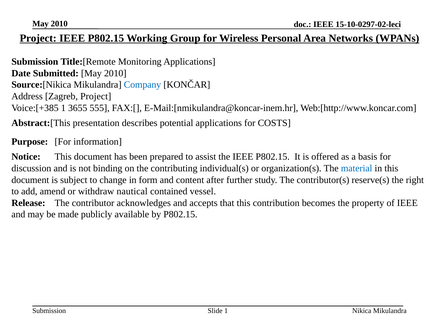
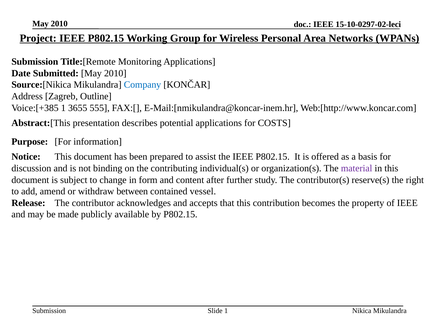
Zagreb Project: Project -> Outline (96, 96)
material colour: blue -> purple (357, 168)
nautical: nautical -> between (132, 191)
